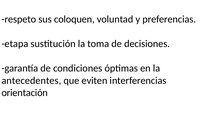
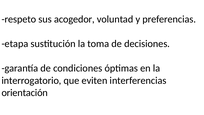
coloquen: coloquen -> acogedor (74, 19)
antecedentes: antecedentes -> interrogatorio (31, 80)
